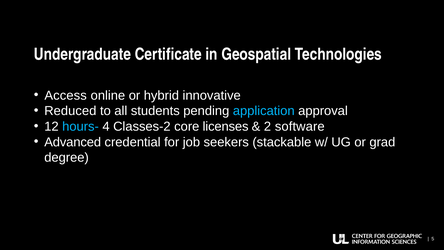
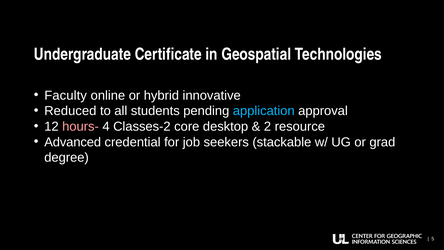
Access: Access -> Faculty (66, 95)
hours- colour: light blue -> pink (81, 126)
licenses: licenses -> desktop (226, 126)
software: software -> resource (300, 126)
